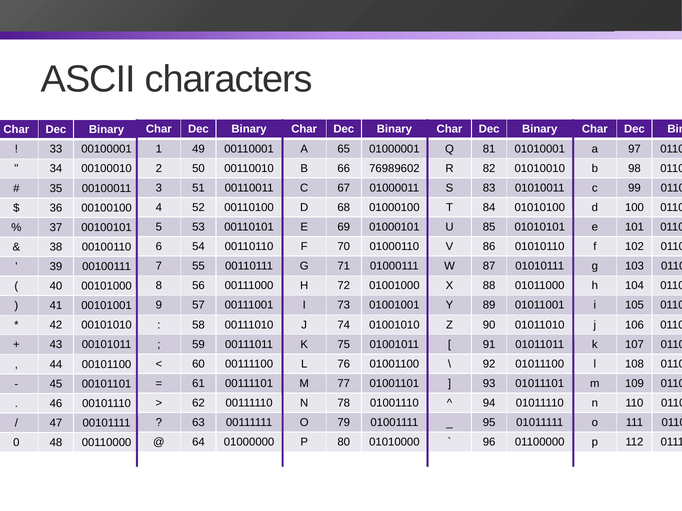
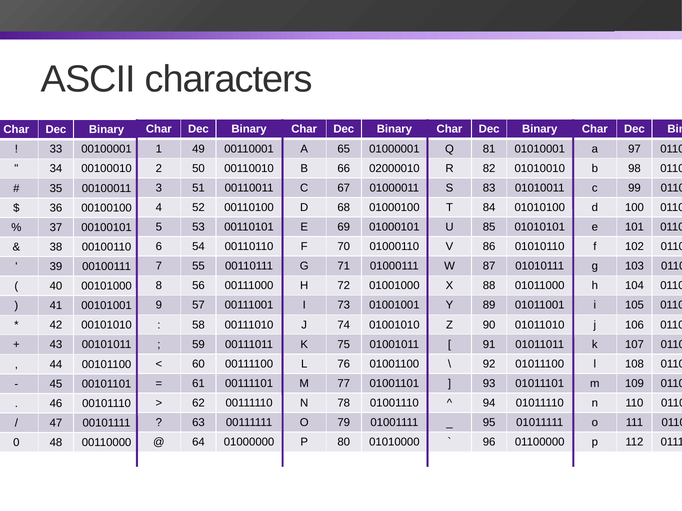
76989602: 76989602 -> 02000010 (394, 168)
